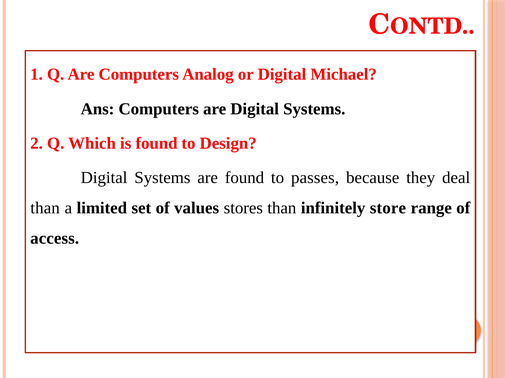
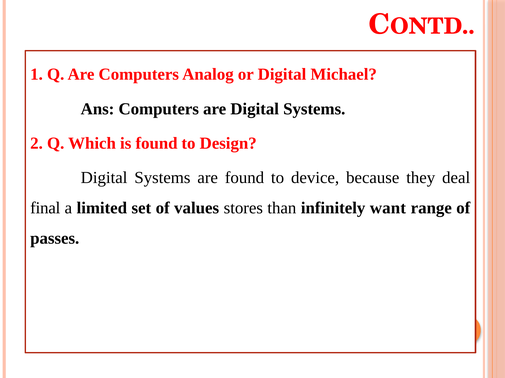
passes: passes -> device (315, 178)
than: than -> final (45, 208)
store: store -> want (388, 208)
access: access -> passes (55, 239)
